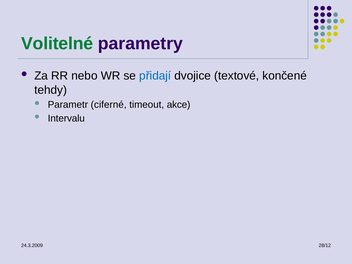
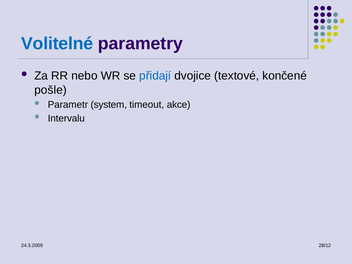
Volitelné colour: green -> blue (57, 43)
tehdy: tehdy -> pošle (51, 90)
ciferné: ciferné -> system (109, 105)
